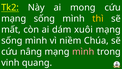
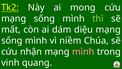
thì colour: yellow -> light green (98, 18)
xuôi: xuôi -> diệu (84, 29)
nâng: nâng -> nhận (31, 51)
